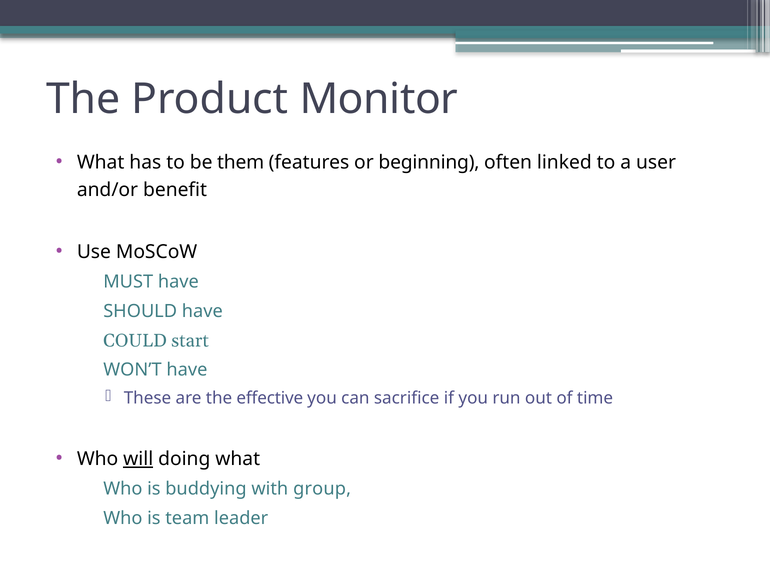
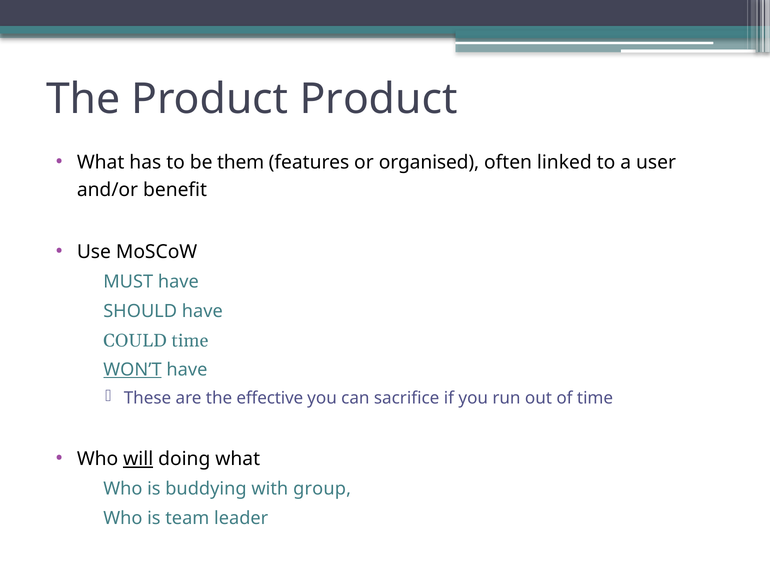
Product Monitor: Monitor -> Product (379, 99)
beginning: beginning -> organised (429, 162)
COULD start: start -> time (190, 341)
WON’T underline: none -> present (132, 370)
